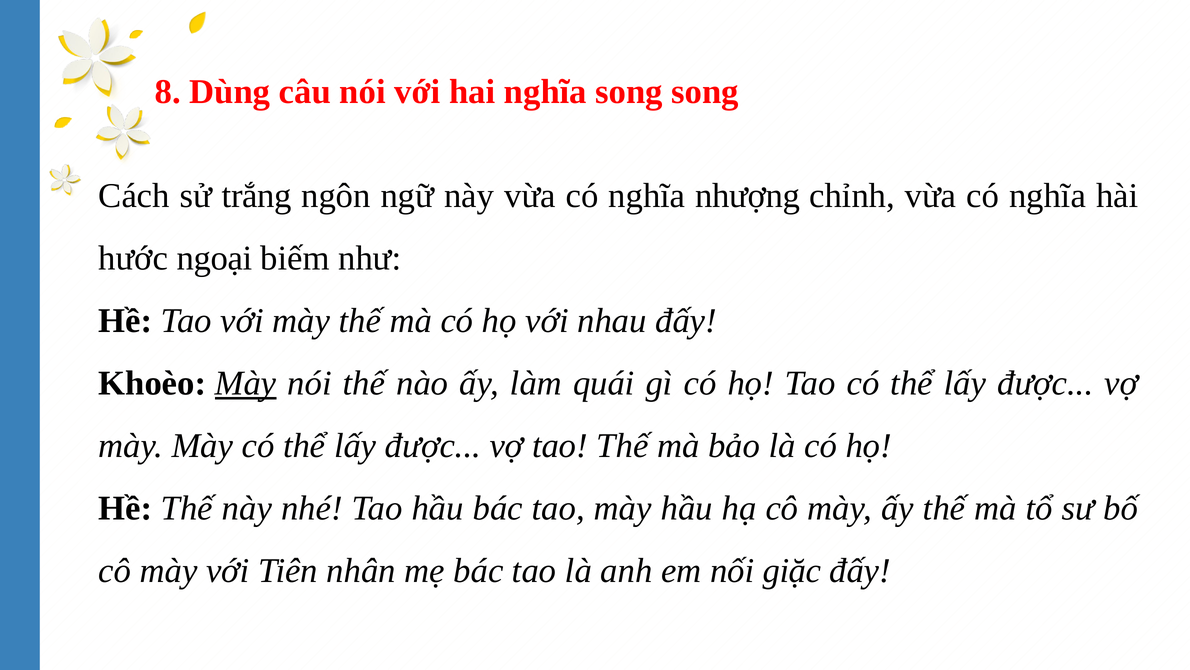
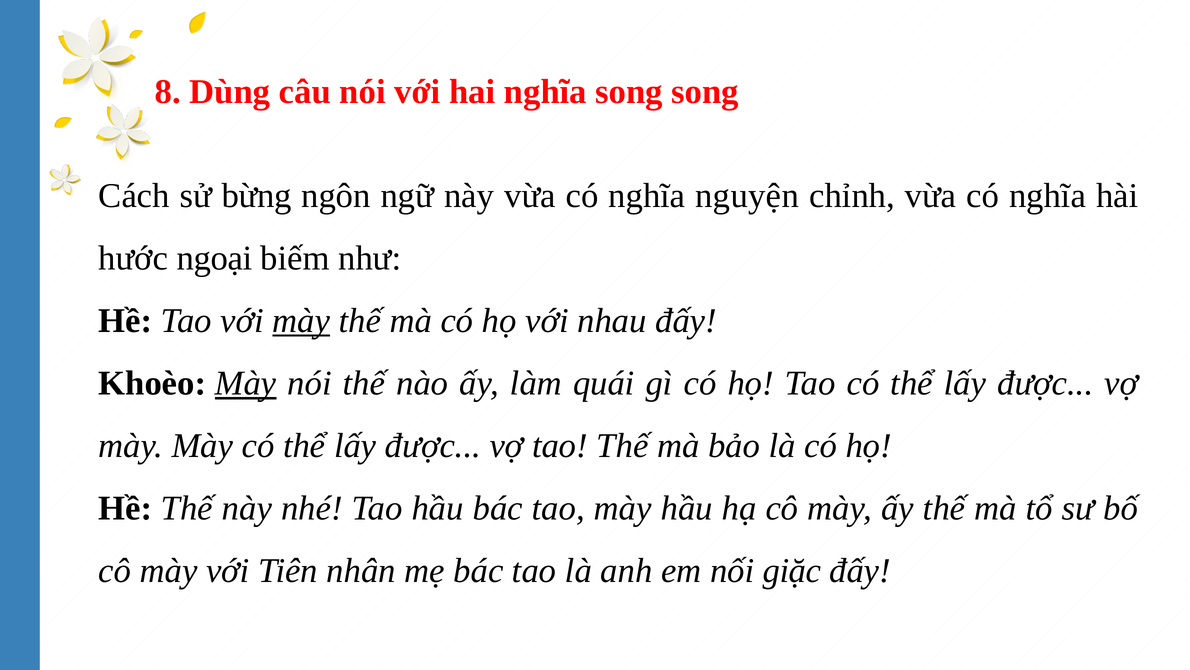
trắng: trắng -> bừng (257, 195)
nhượng: nhượng -> nguyện (747, 195)
mày underline: none -> present (301, 320)
